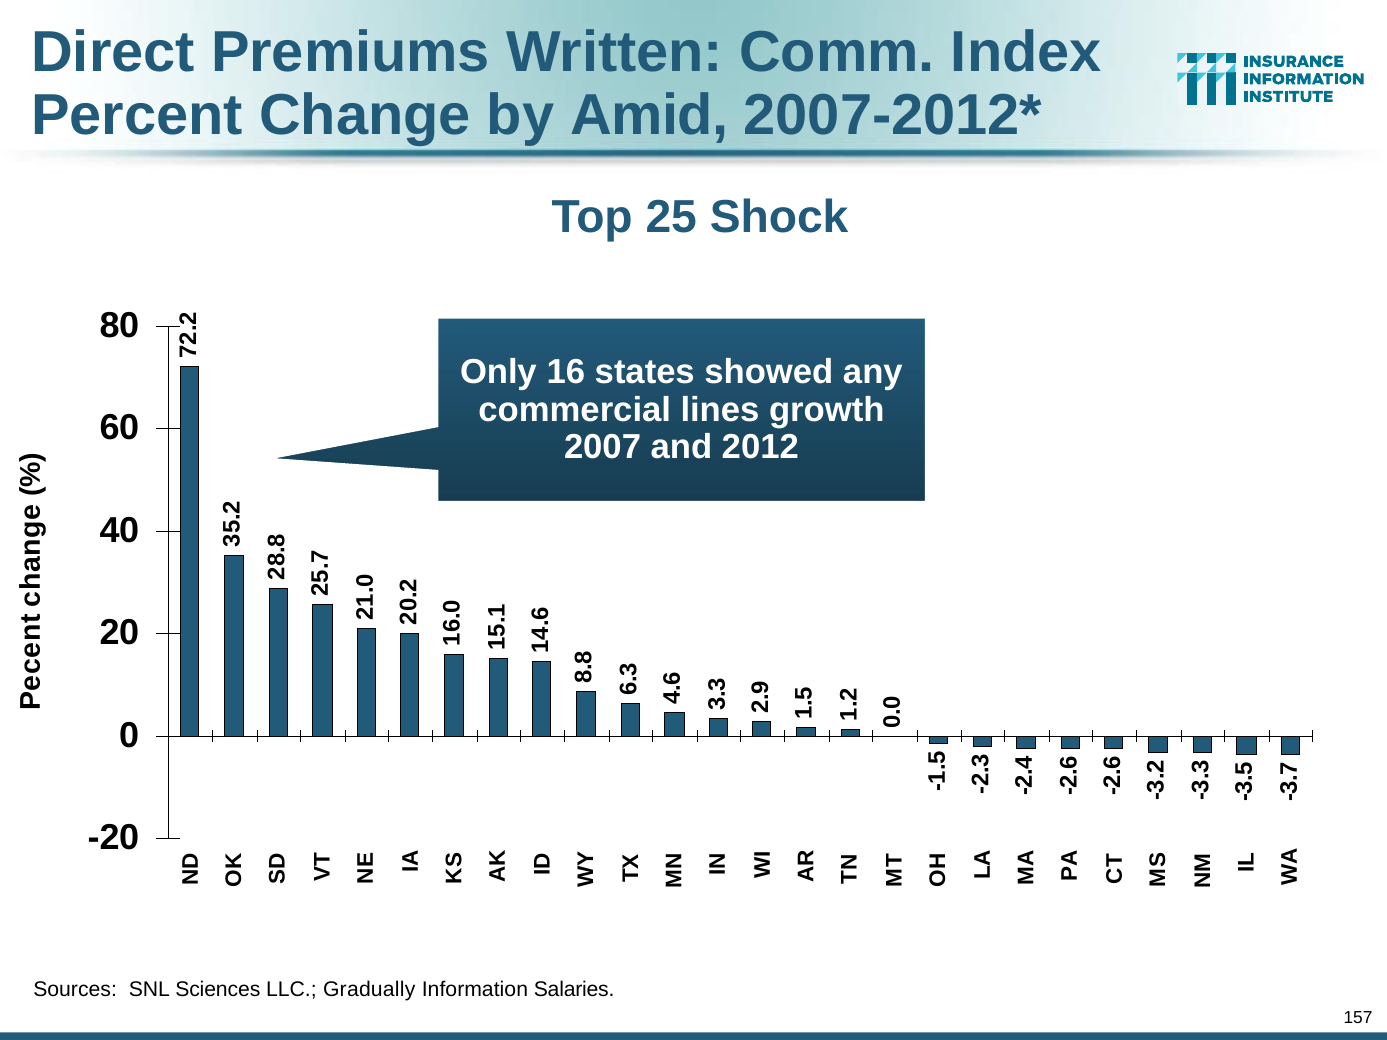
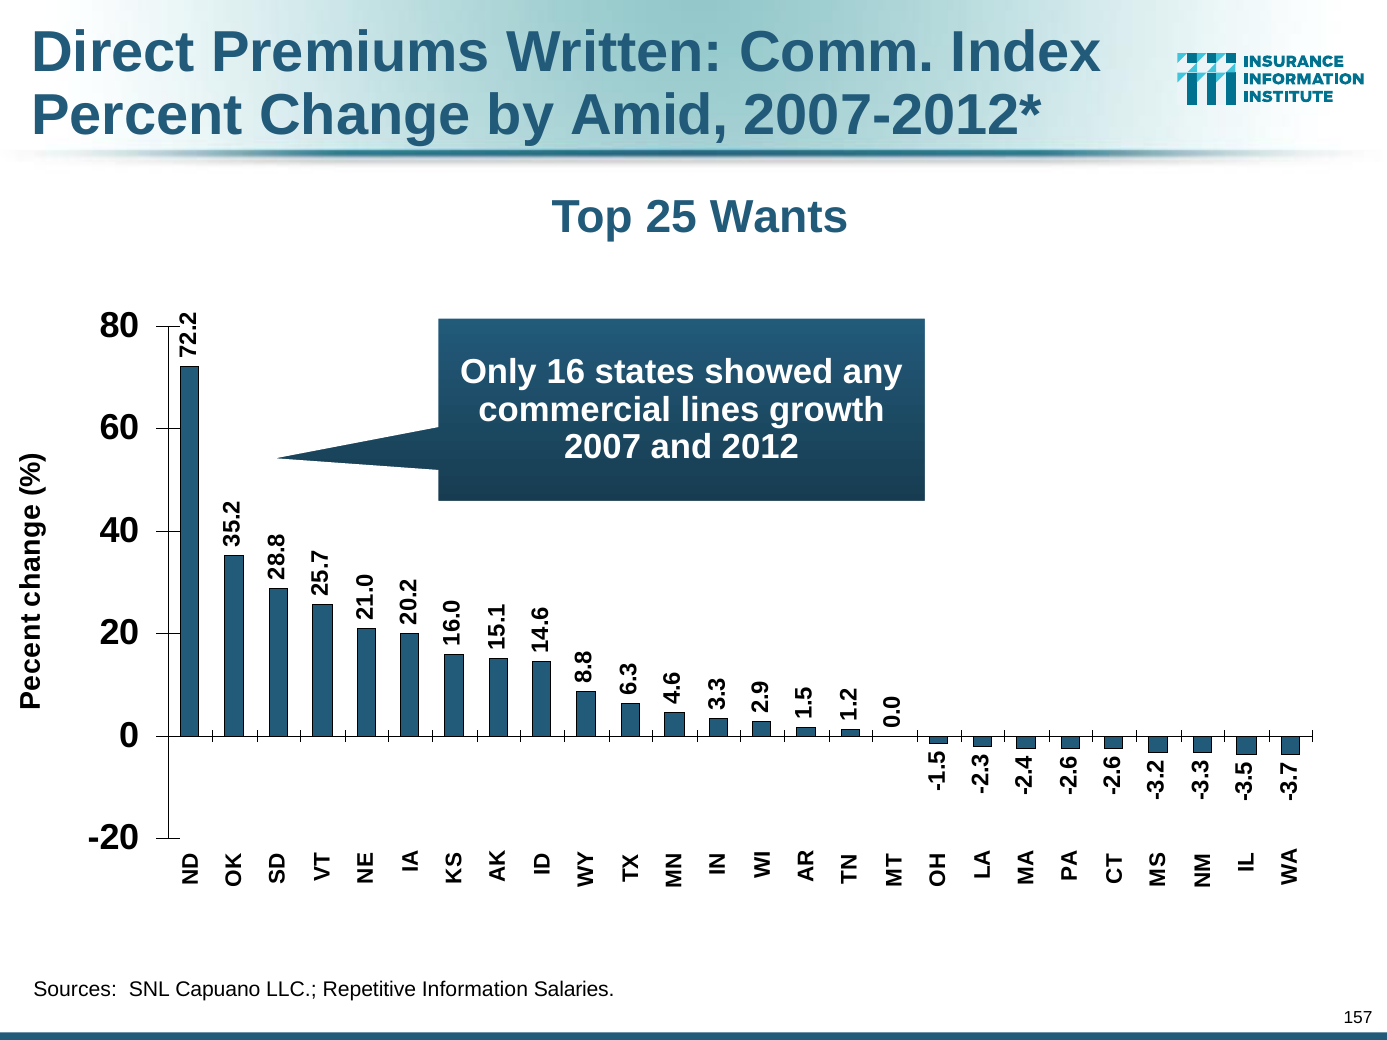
Shock: Shock -> Wants (779, 217)
Sciences: Sciences -> Capuano (218, 990)
Gradually: Gradually -> Repetitive (369, 990)
